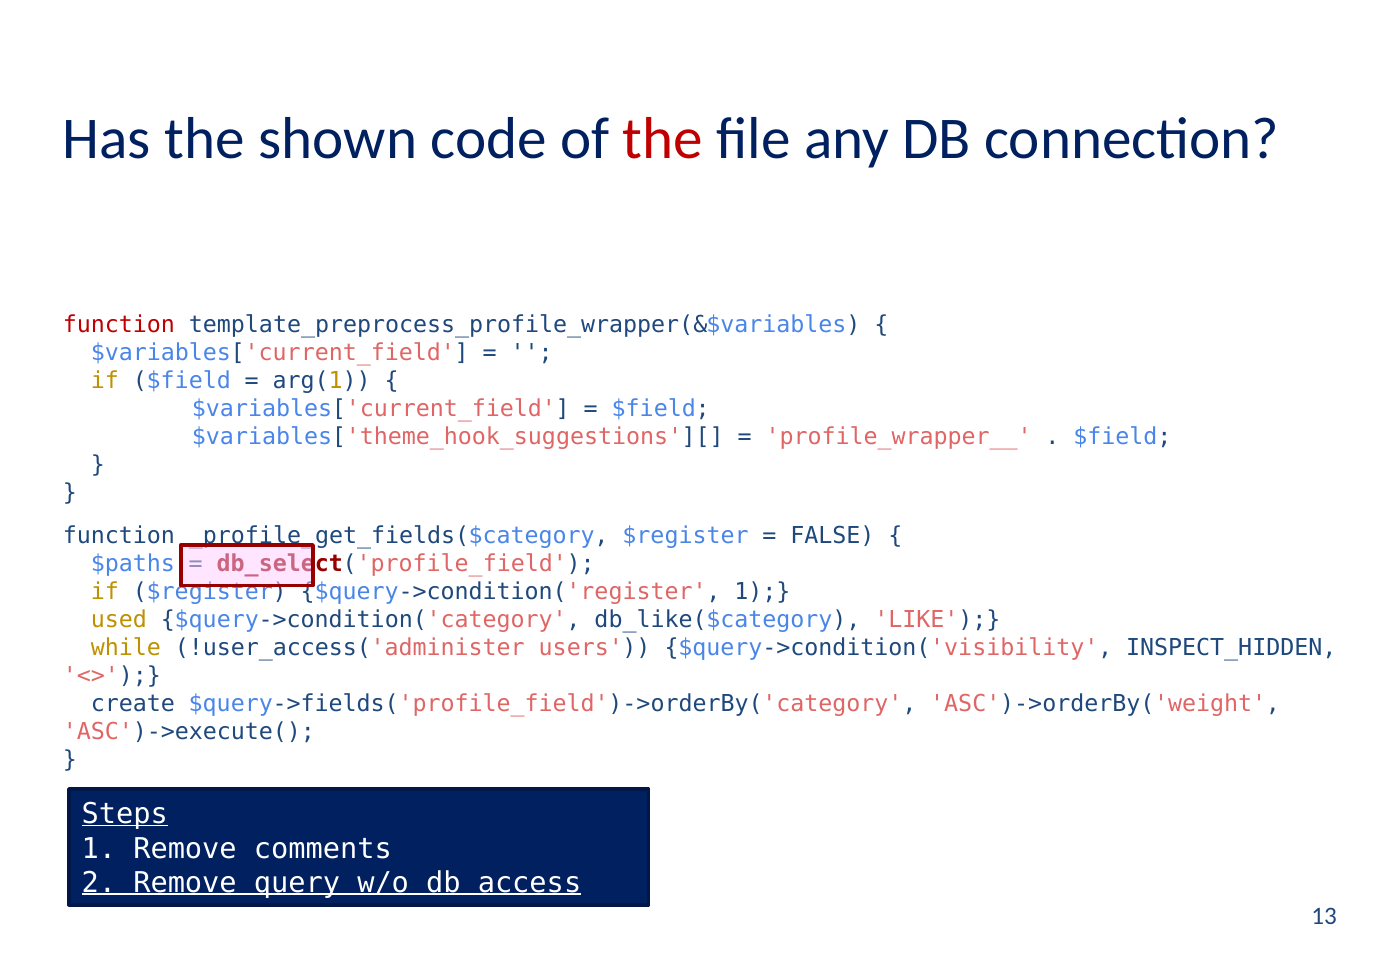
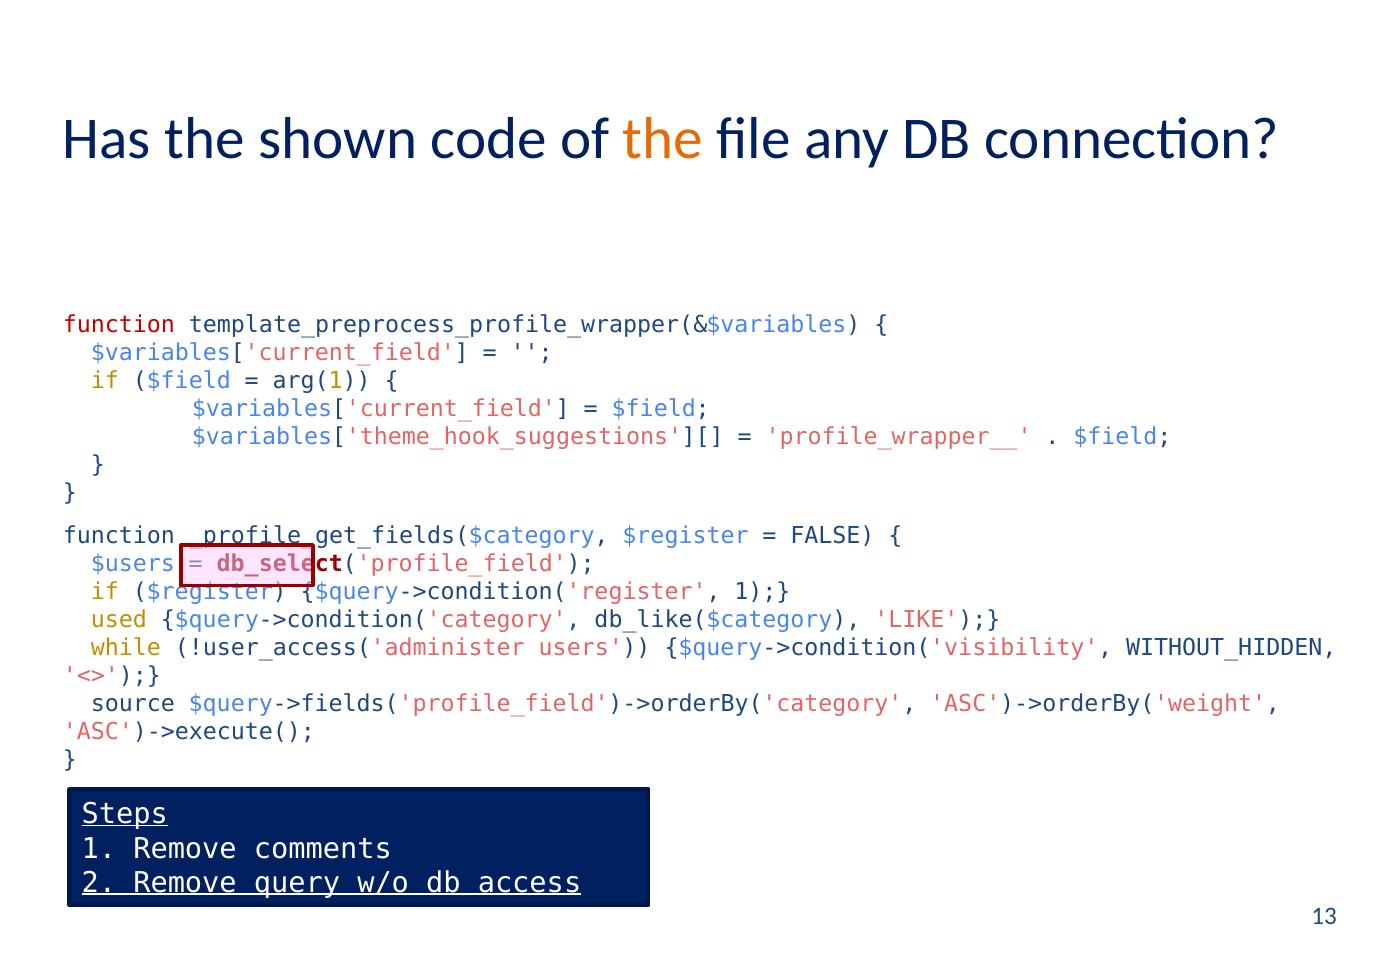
the colour: red -> orange (663, 139)
$paths: $paths -> $users (133, 564)
INSPECT_HIDDEN: INSPECT_HIDDEN -> WITHOUT_HIDDEN (1231, 648)
create: create -> source (133, 704)
